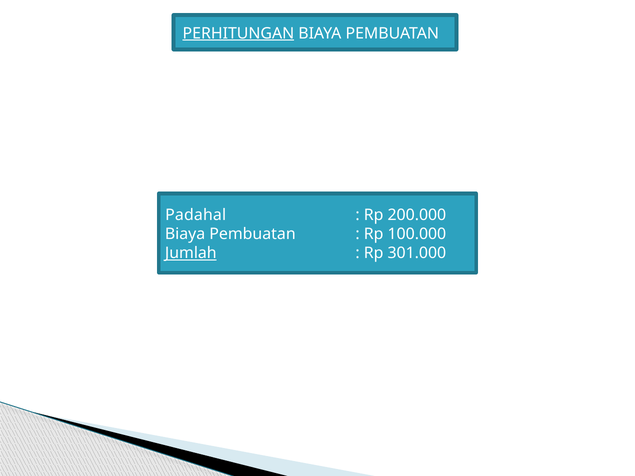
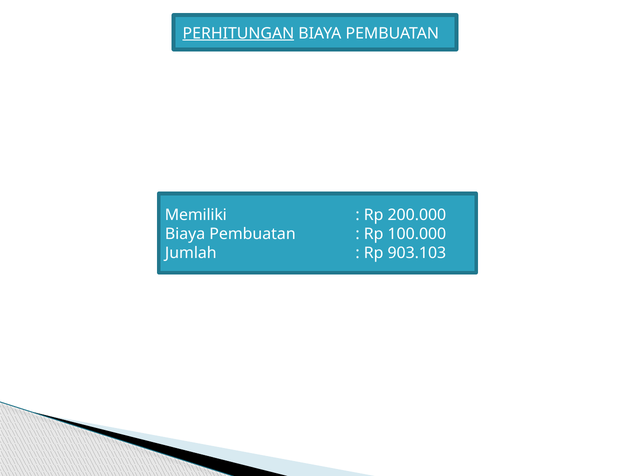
Padahal: Padahal -> Memiliki (196, 215)
Jumlah underline: present -> none (191, 253)
301.000: 301.000 -> 903.103 (417, 253)
